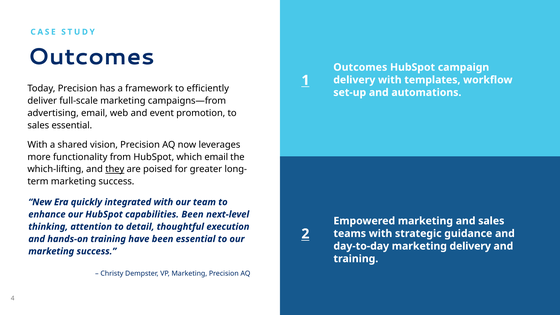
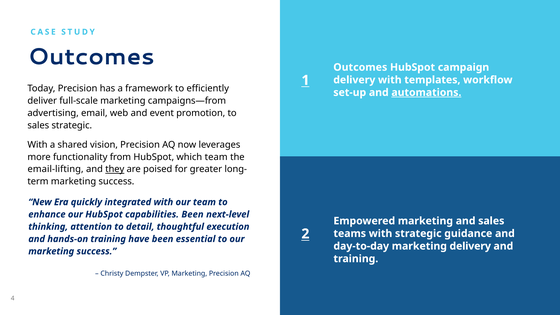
automations underline: none -> present (426, 92)
sales essential: essential -> strategic (72, 125)
which email: email -> team (216, 157)
which-lifting: which-lifting -> email-lifting (56, 169)
